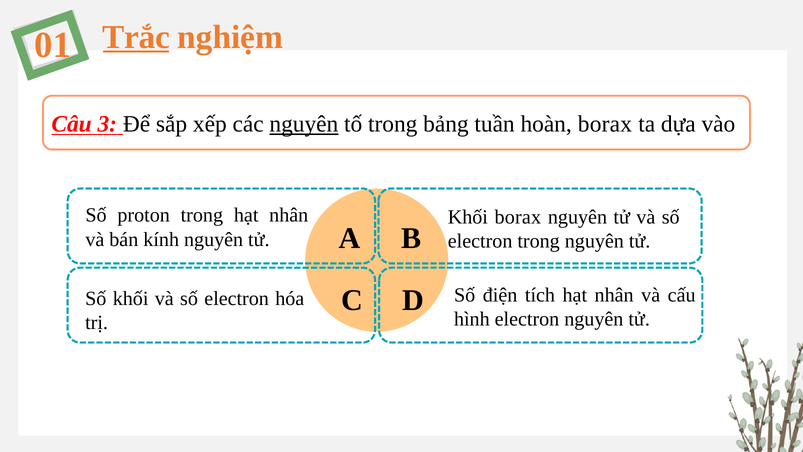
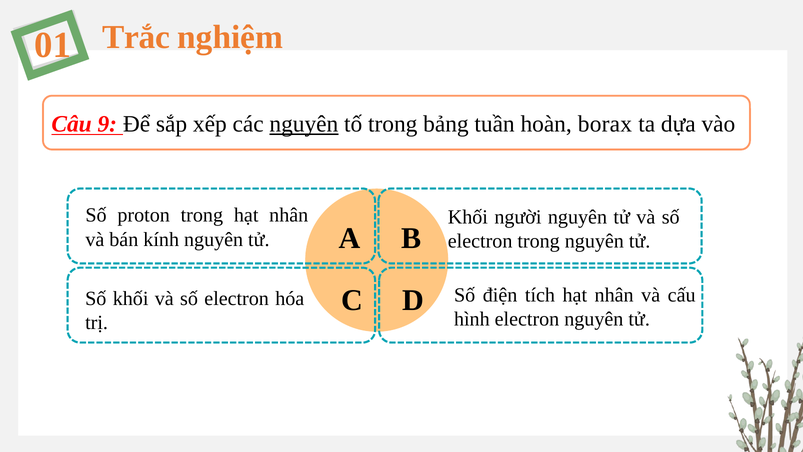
Trắc underline: present -> none (136, 37)
3: 3 -> 9 (107, 124)
Khối borax: borax -> người (518, 217)
